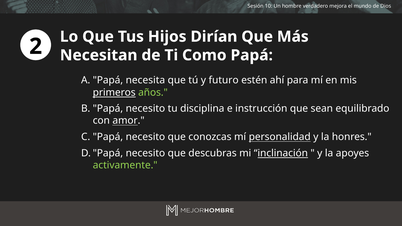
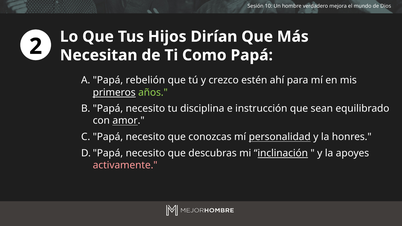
necesita: necesita -> rebelión (145, 80)
futuro: futuro -> crezco (224, 80)
activamente colour: light green -> pink (125, 165)
